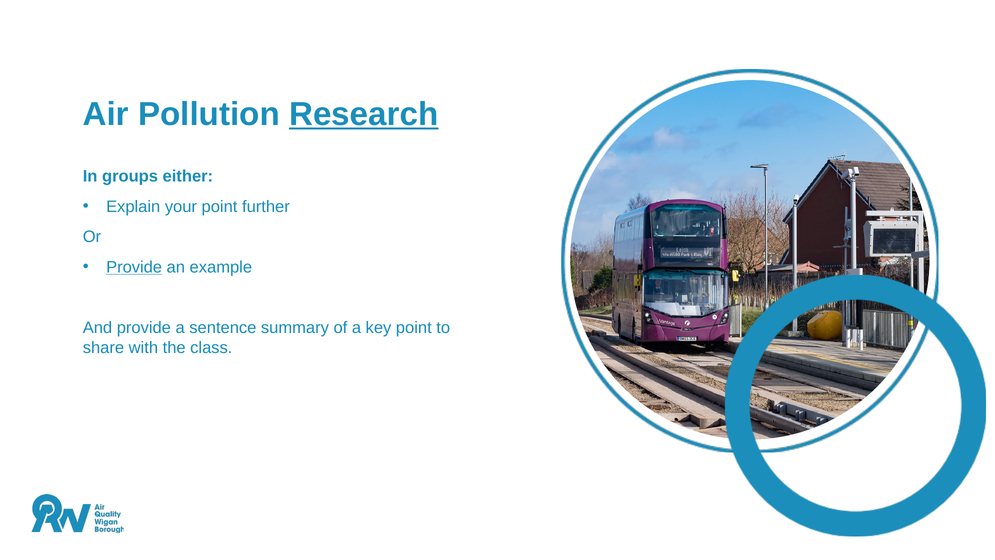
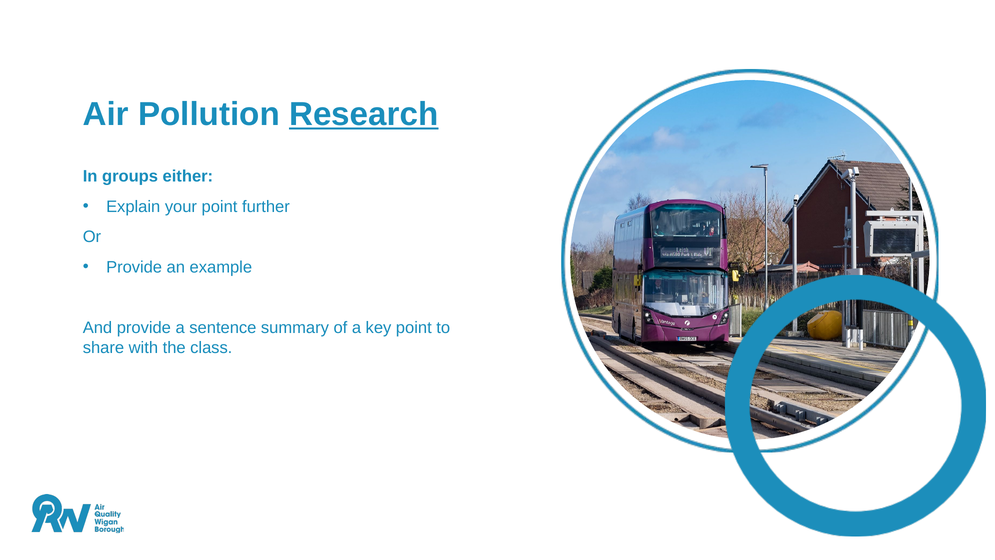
Provide underline: present -> none (134, 267)
